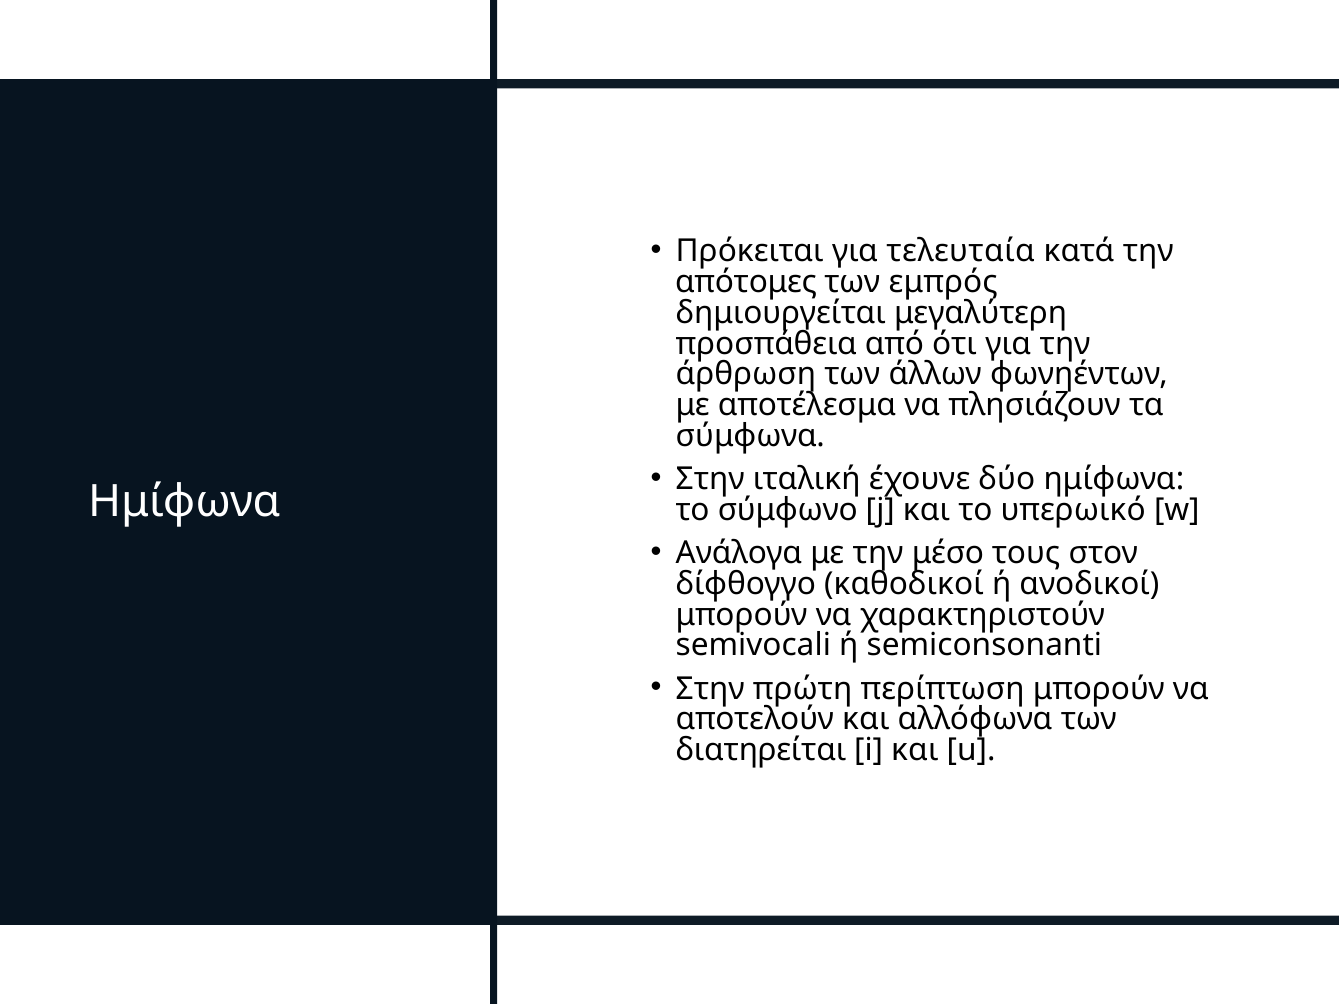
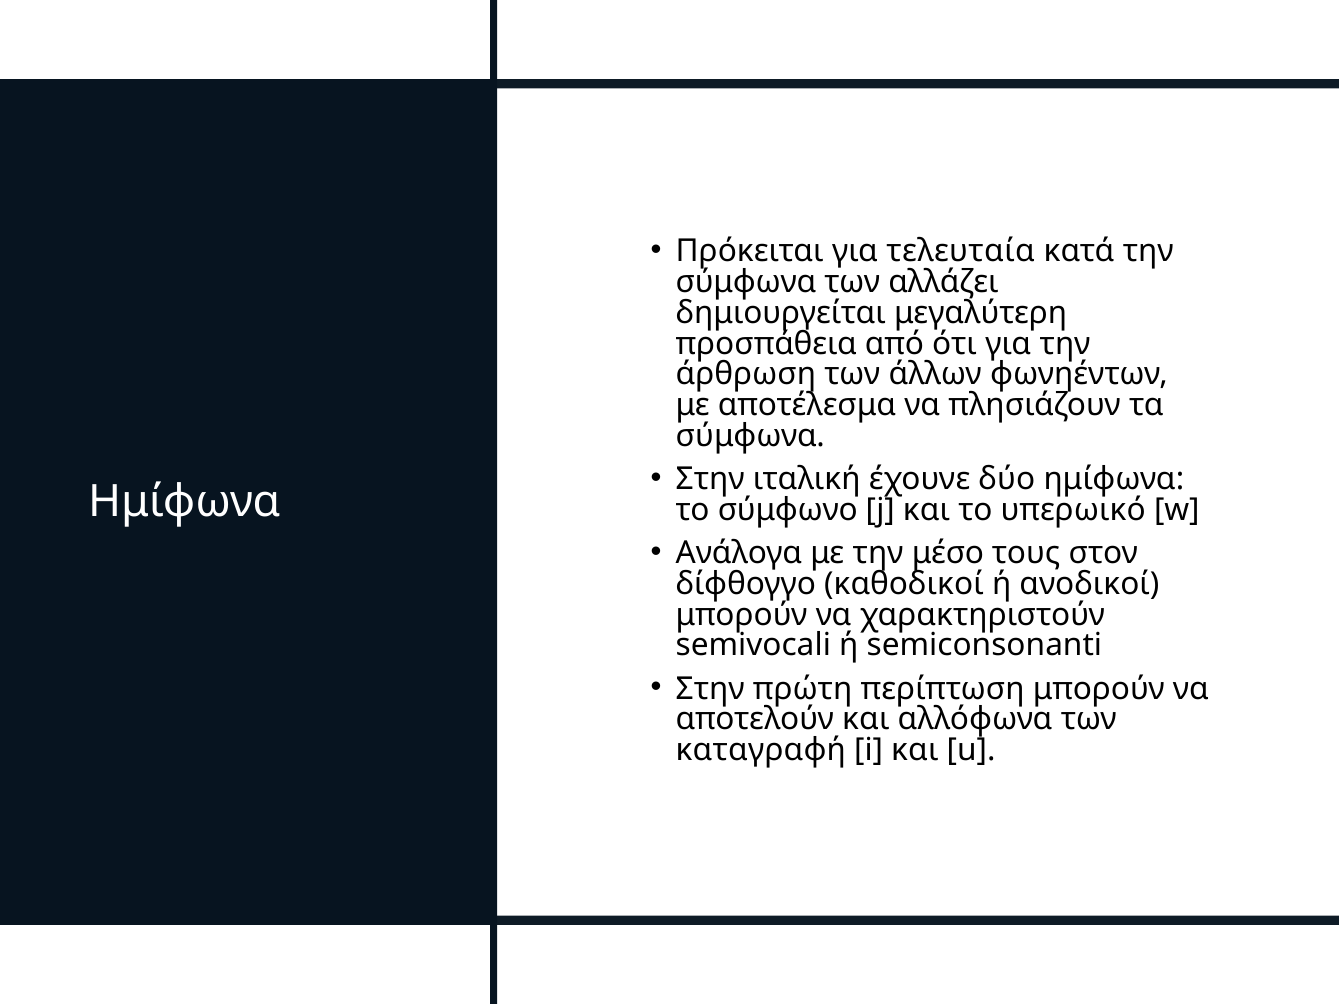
απότομες: απότομες -> σύμφωνα (746, 282)
εμπρός: εμπρός -> αλλάζει (943, 282)
διατηρείται: διατηρείται -> καταγραφή (761, 750)
